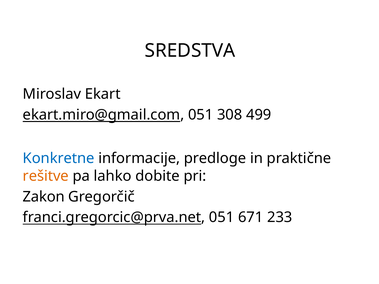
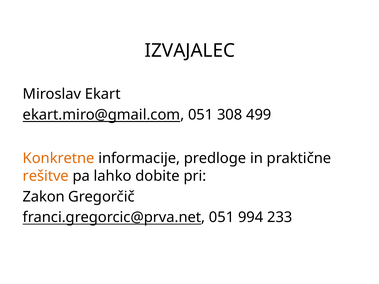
SREDSTVA: SREDSTVA -> IZVAJALEC (190, 51)
Konkretne colour: blue -> orange (59, 158)
671: 671 -> 994 (251, 217)
